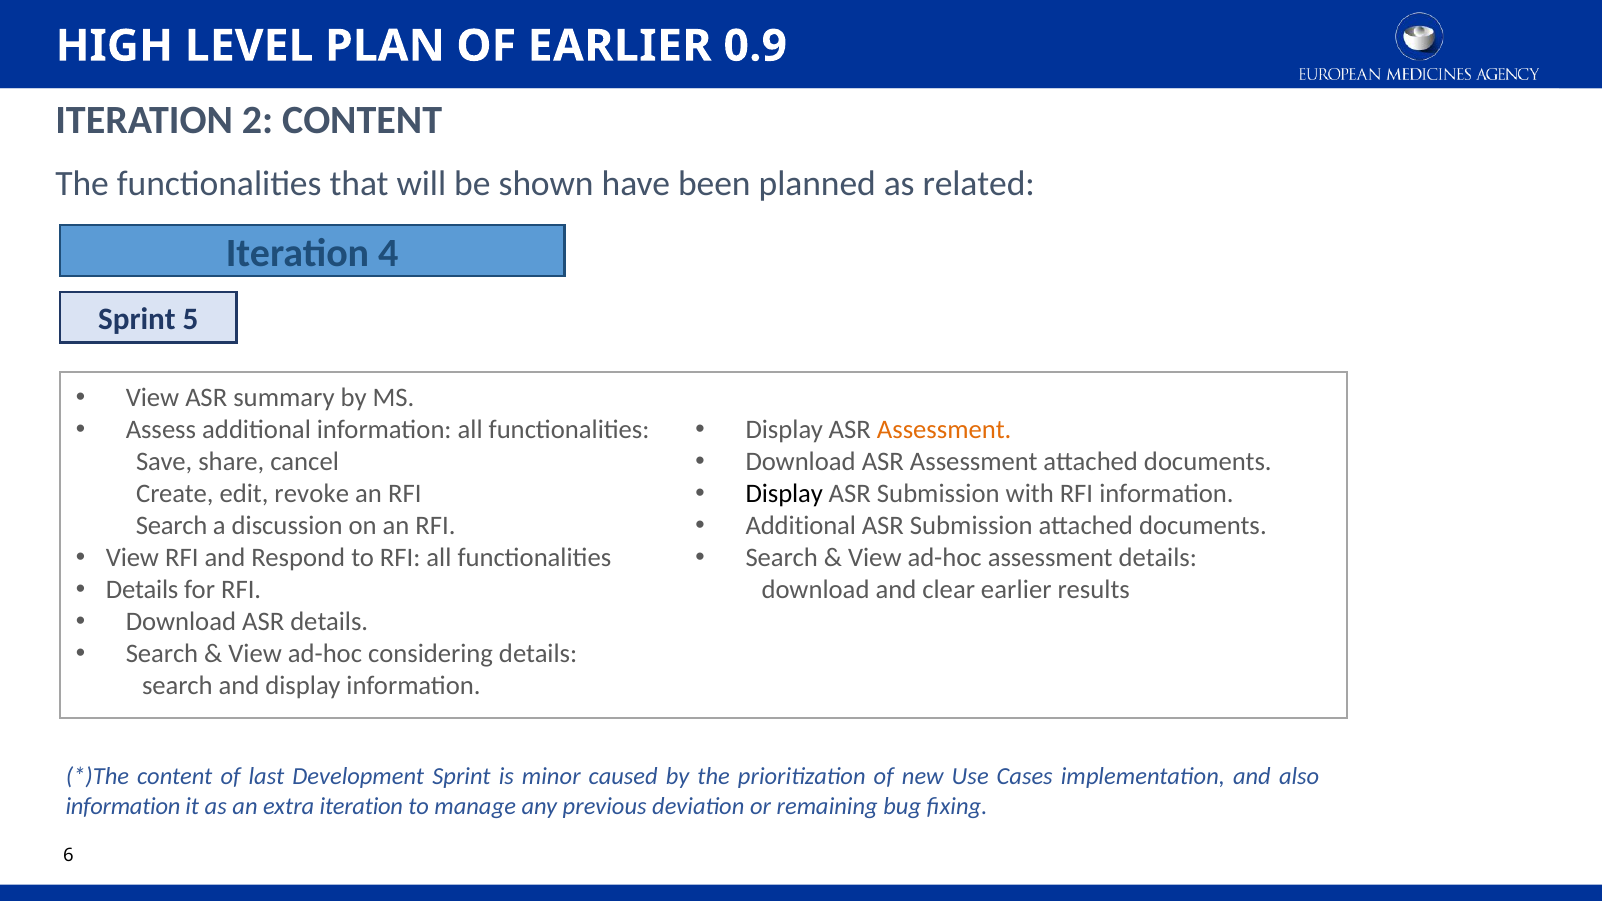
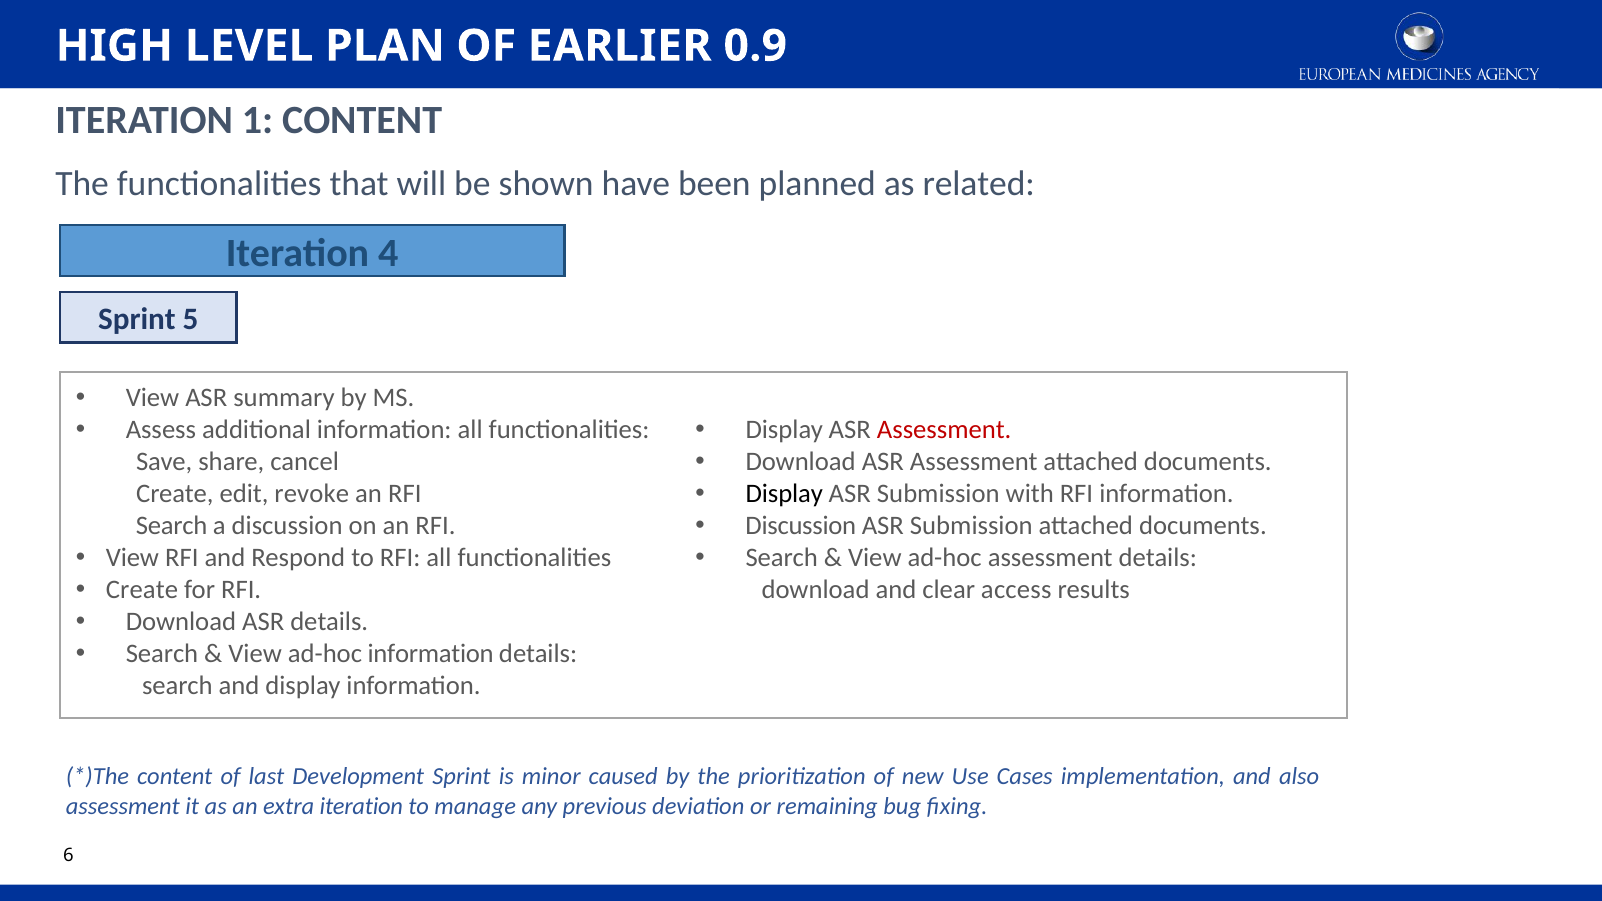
2: 2 -> 1 (258, 120)
Assessment colour: orange -> red (944, 430)
Additional: Additional -> Discussion (801, 526)
Details: Details -> Create (142, 590)
clear earlier: earlier -> access (1016, 590)
ad-hoc considering: considering -> information (431, 654)
information: information -> assessment (123, 806)
